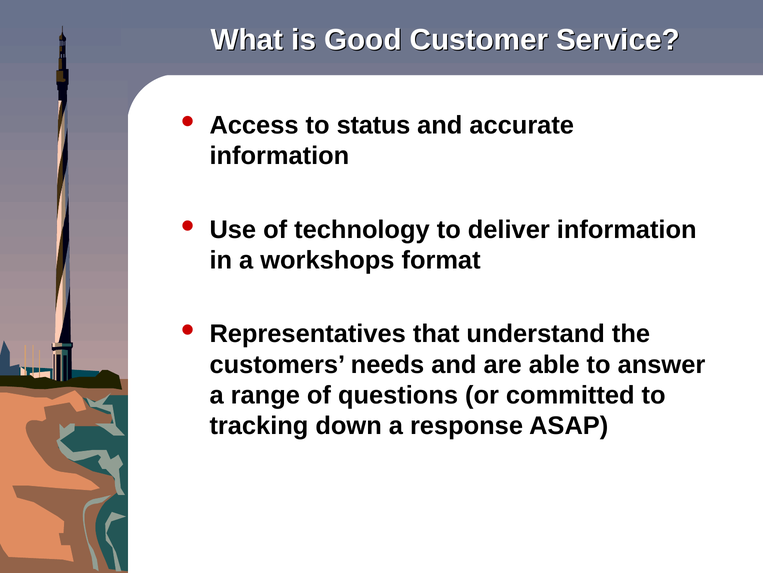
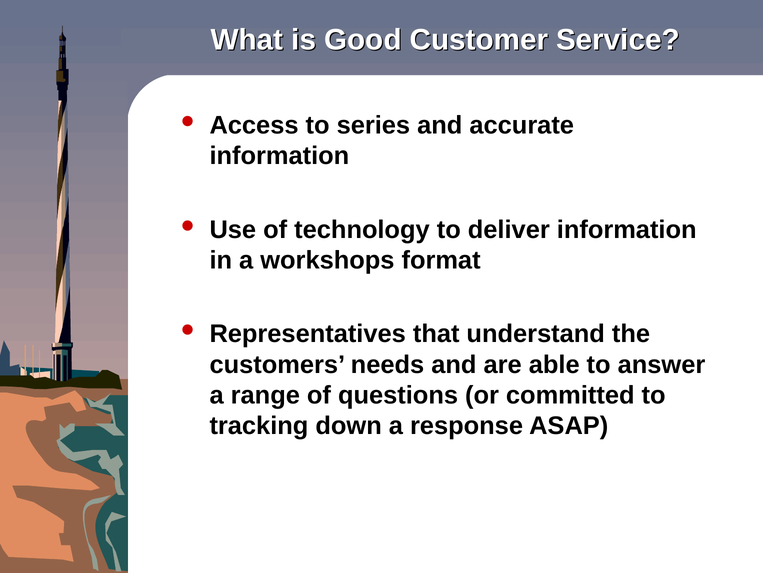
status: status -> series (373, 125)
